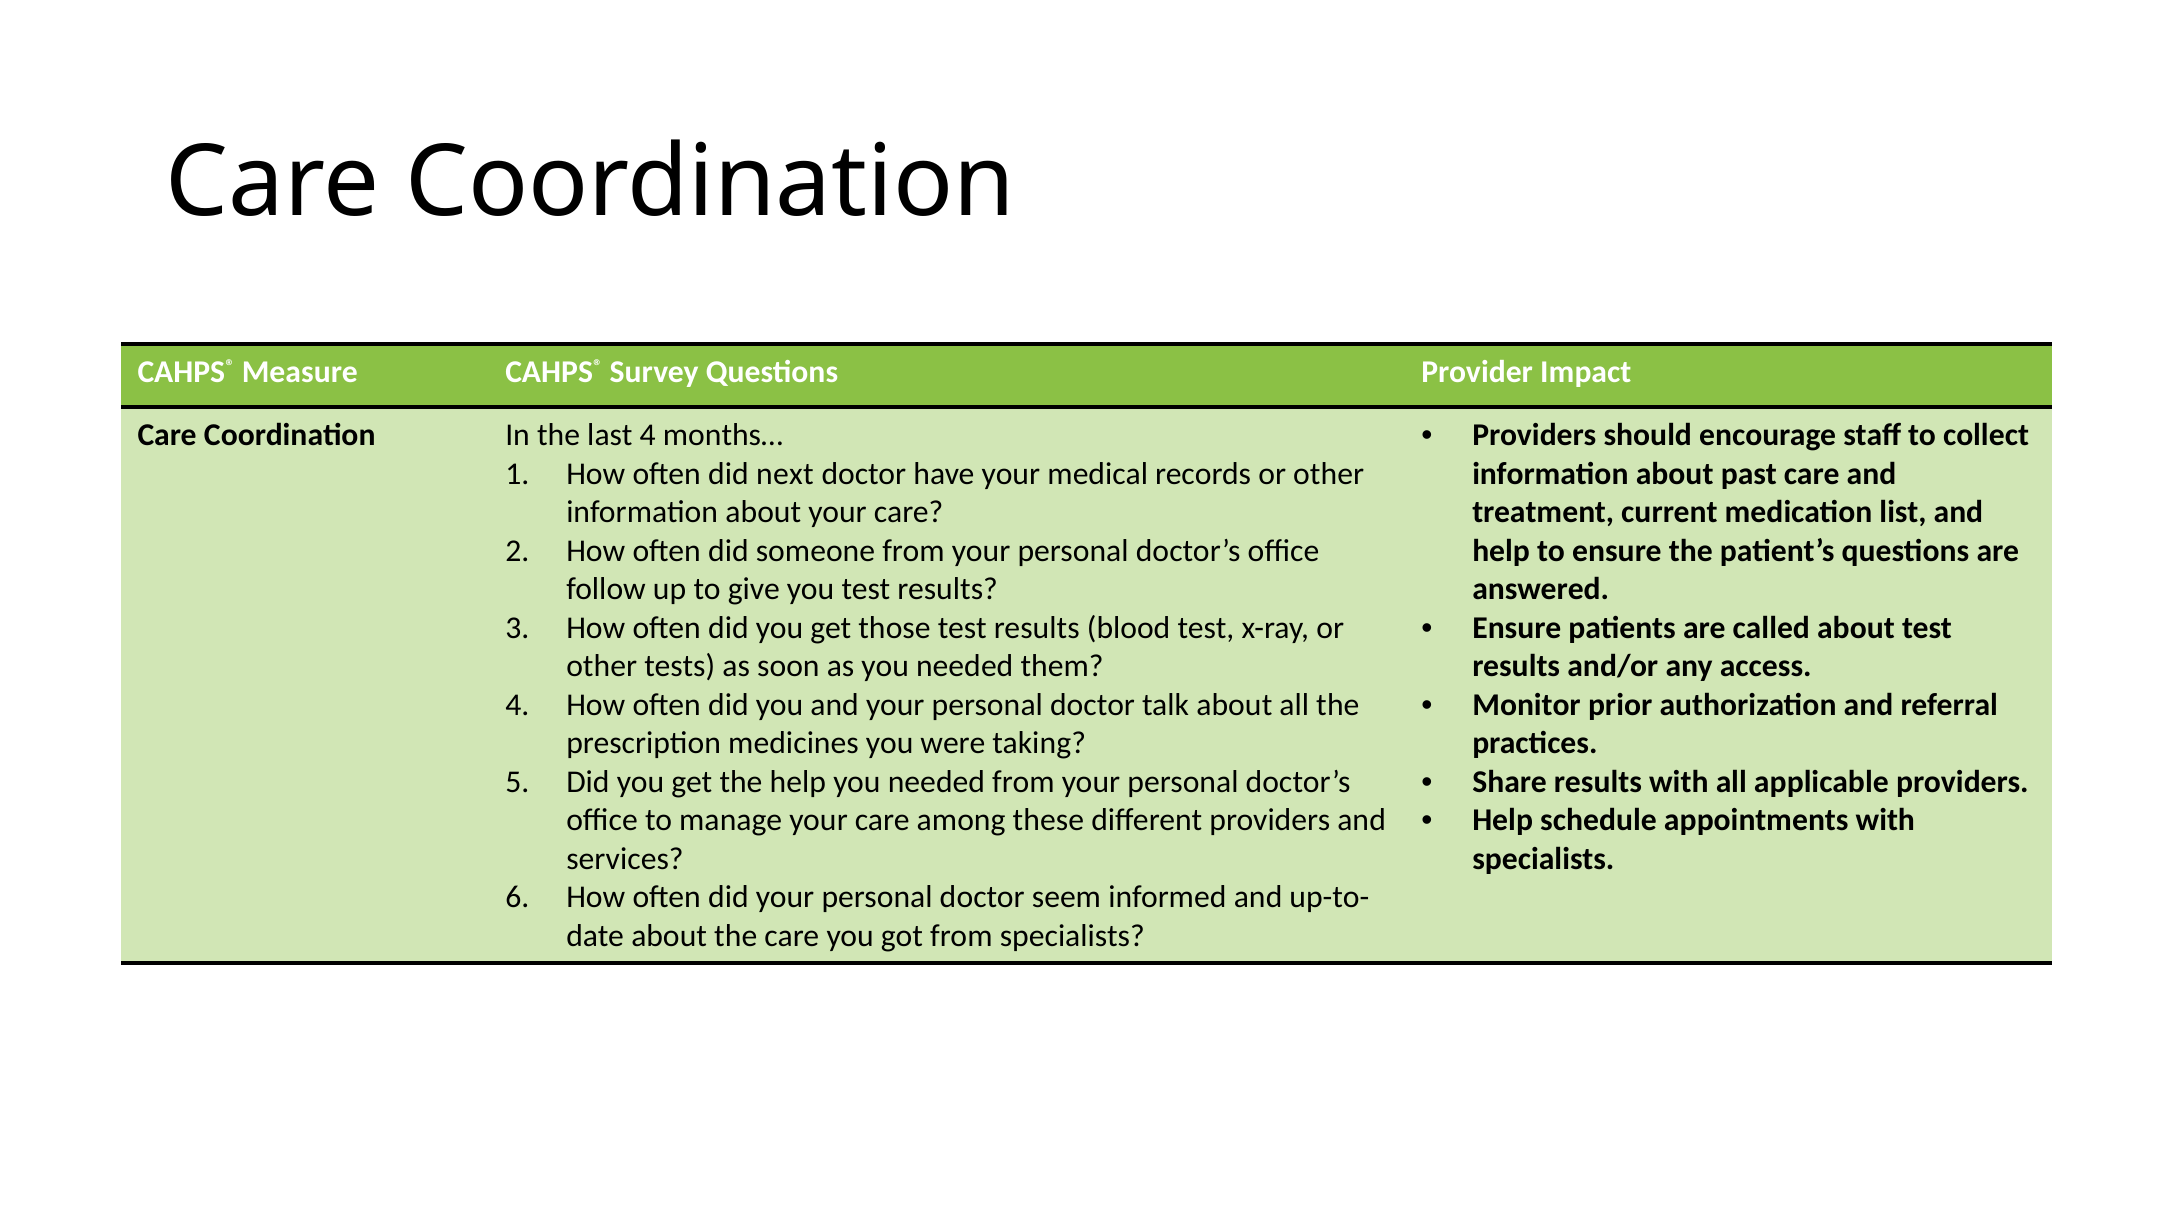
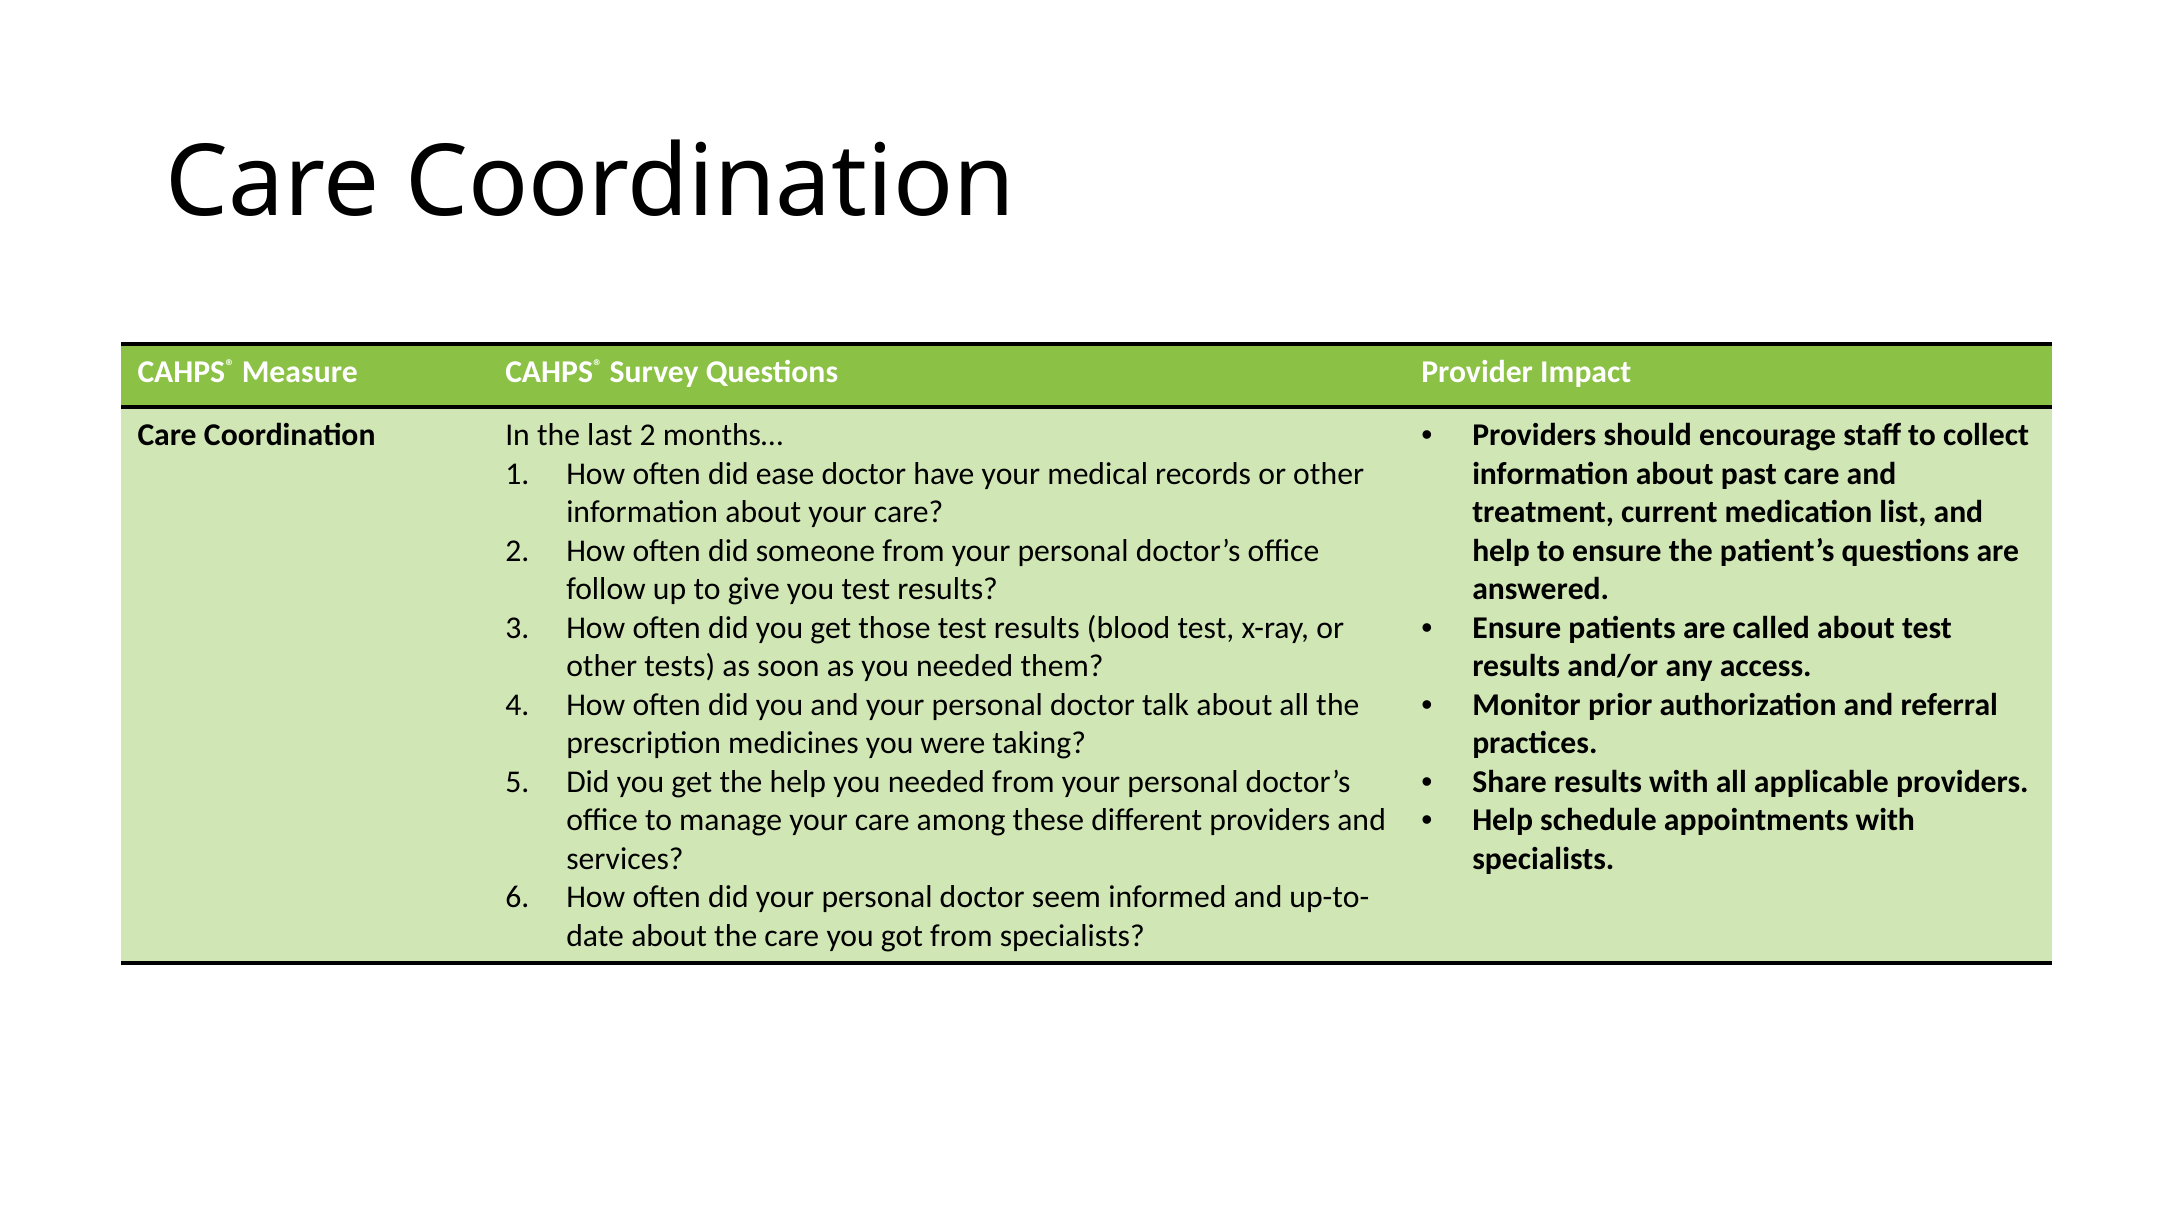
last 4: 4 -> 2 (648, 435)
next: next -> ease (785, 474)
